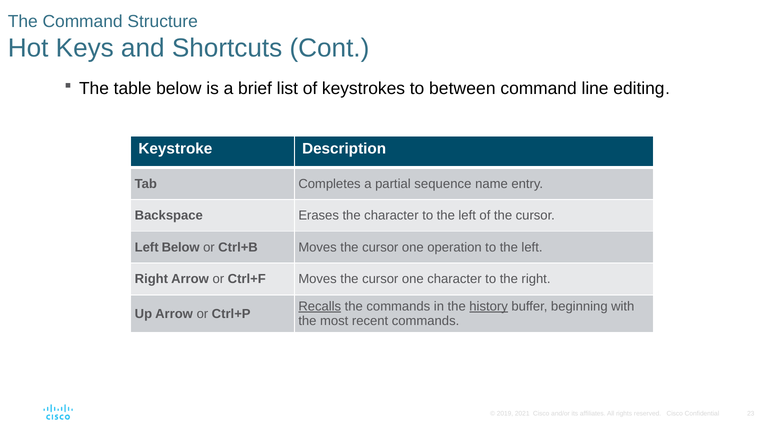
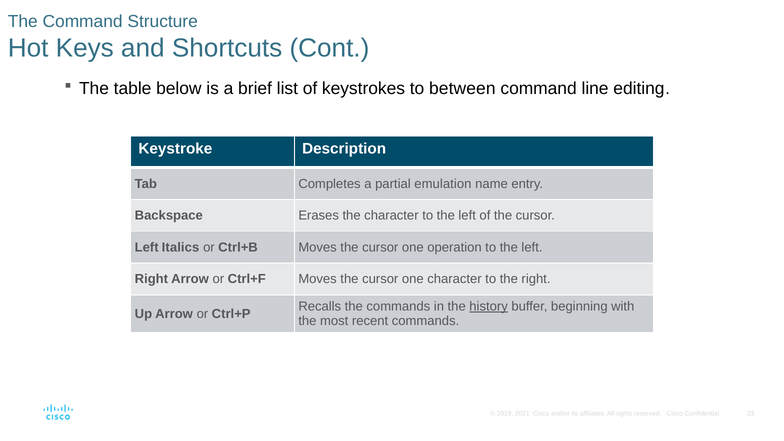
sequence: sequence -> emulation (443, 184)
Left Below: Below -> Italics (181, 247)
Recalls underline: present -> none (320, 306)
